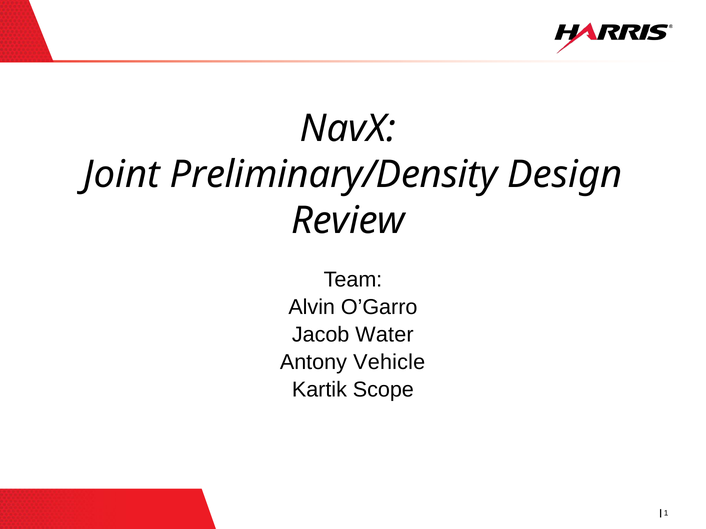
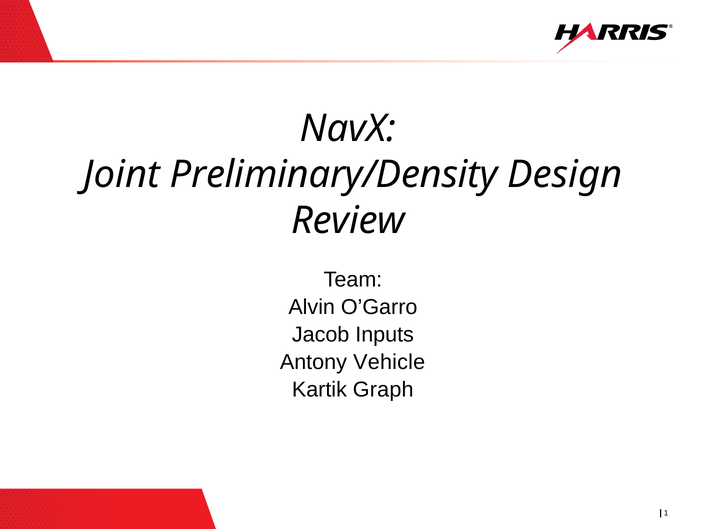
Water: Water -> Inputs (385, 335)
Scope: Scope -> Graph (383, 390)
